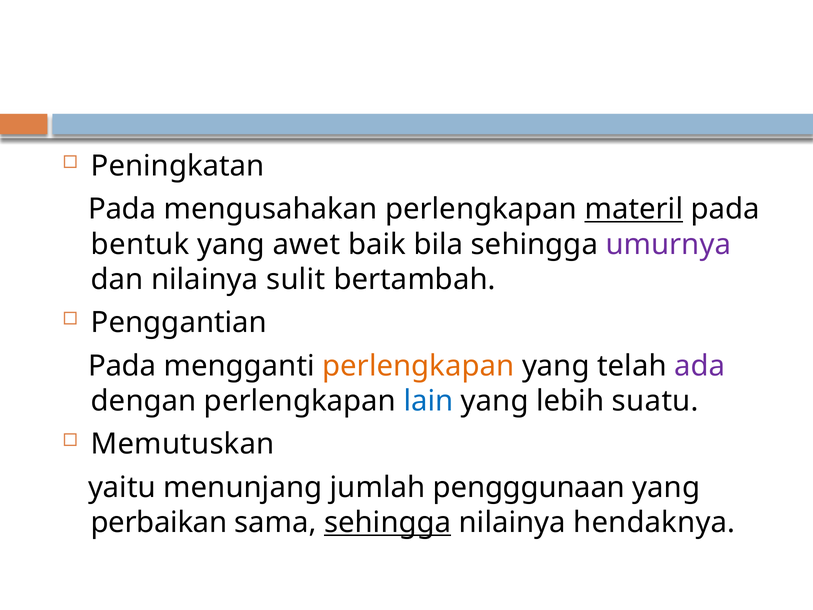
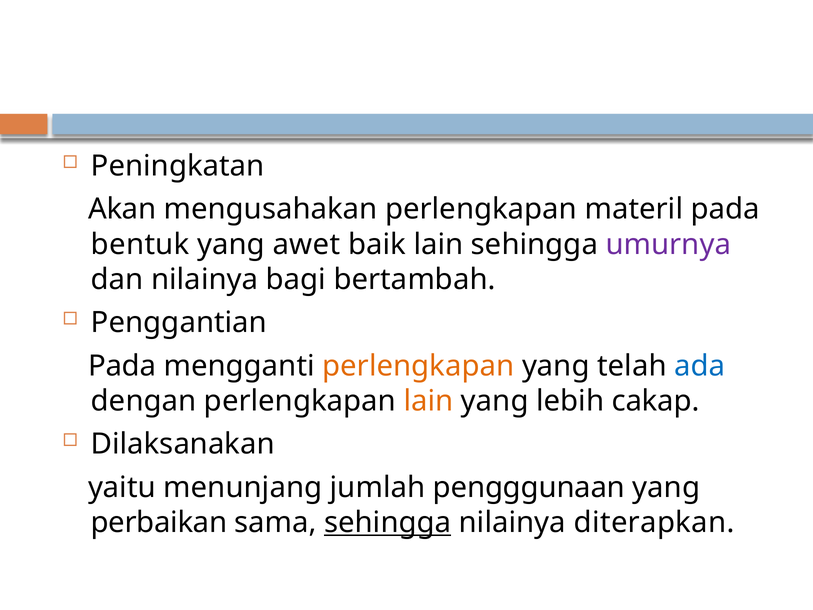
Pada: Pada -> Akan (122, 209)
materil underline: present -> none (634, 209)
baik bila: bila -> lain (438, 244)
sulit: sulit -> bagi (296, 279)
ada colour: purple -> blue (700, 366)
lain colour: blue -> orange (428, 401)
suatu: suatu -> cakap (656, 401)
Memutuskan: Memutuskan -> Dilaksanakan (183, 444)
hendaknya: hendaknya -> diterapkan (654, 522)
